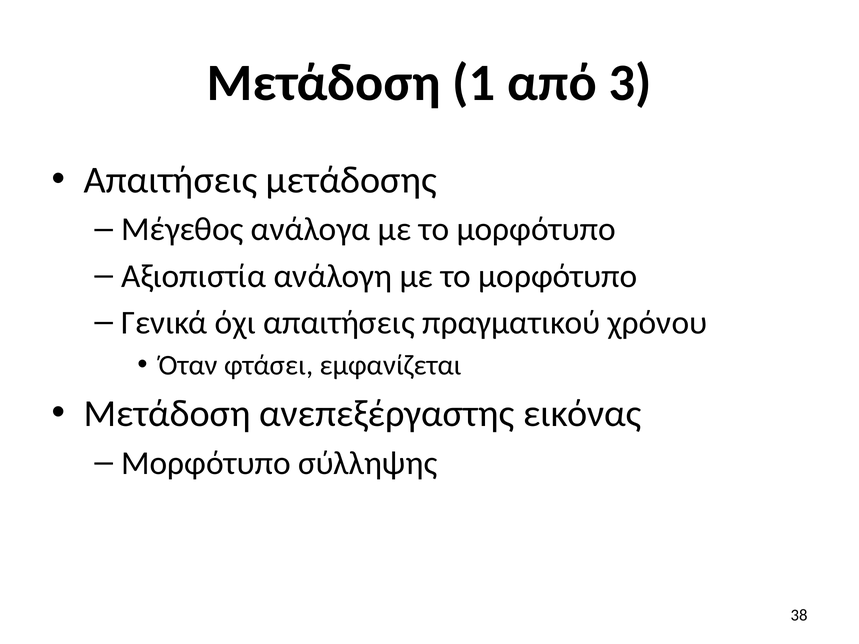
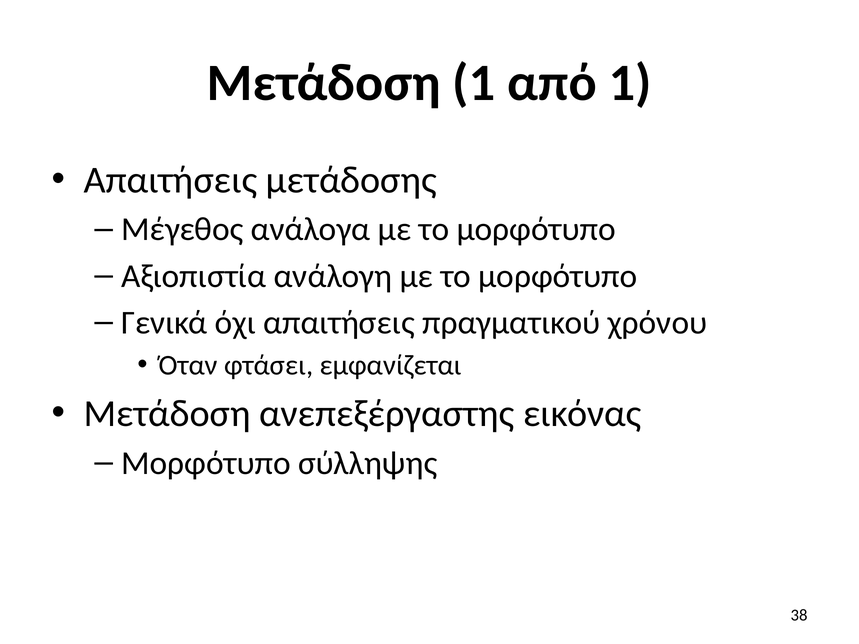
από 3: 3 -> 1 (630, 83)
